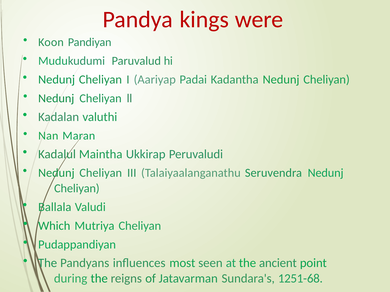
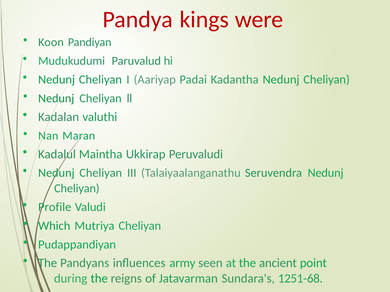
Ballala: Ballala -> Profile (55, 207)
most: most -> army (182, 263)
